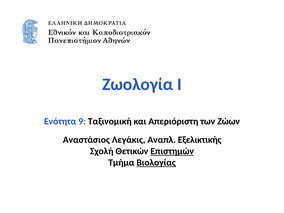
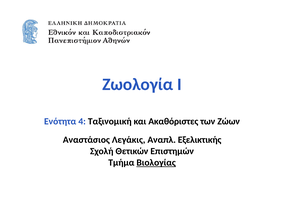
9: 9 -> 4 (82, 121)
Απεριόριστη: Απεριόριστη -> Ακαθόριστες (173, 121)
Επιστημών underline: present -> none (172, 151)
